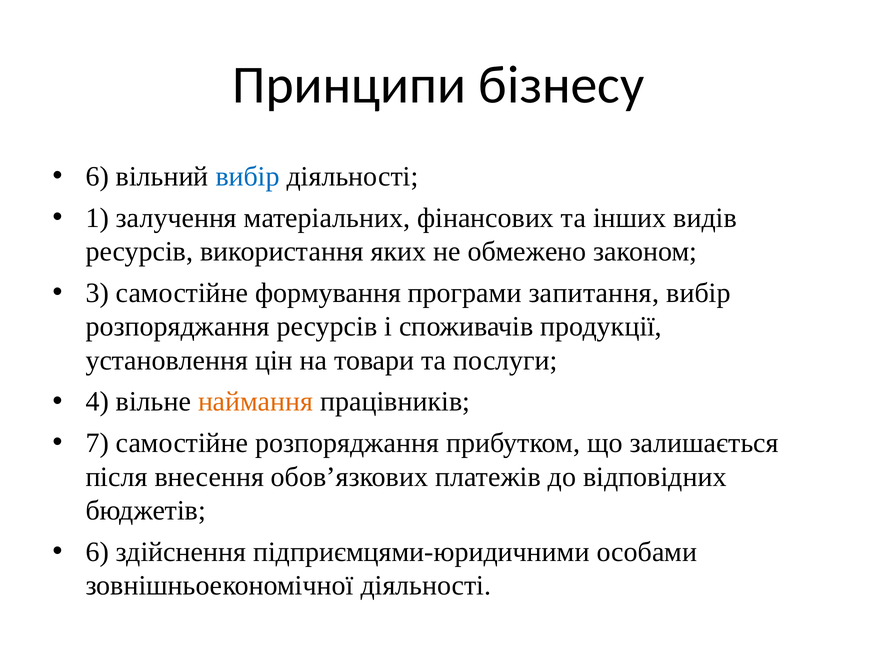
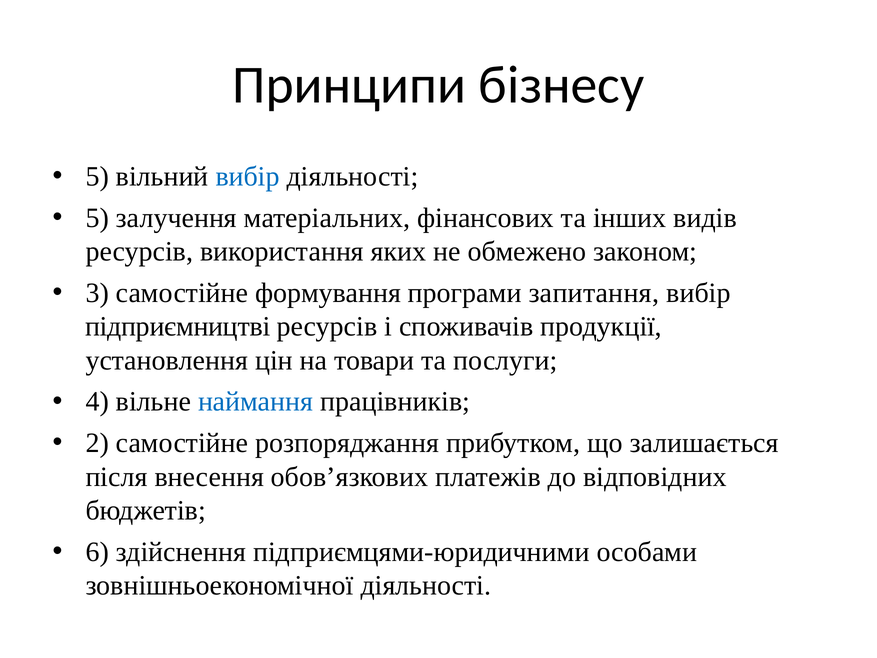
6: 6 -> 5 (97, 177)
1: 1 -> 5 (97, 218)
розпоряджання: розпоряджання -> підприємництві (178, 327)
наймання colour: orange -> blue (256, 402)
7: 7 -> 2 (97, 443)
